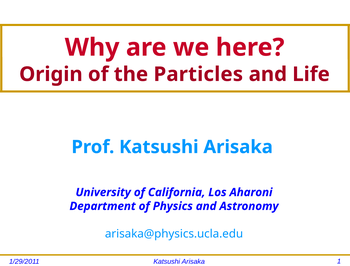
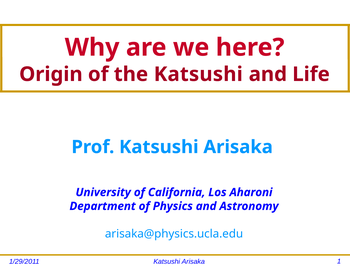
the Particles: Particles -> Katsushi (198, 74)
